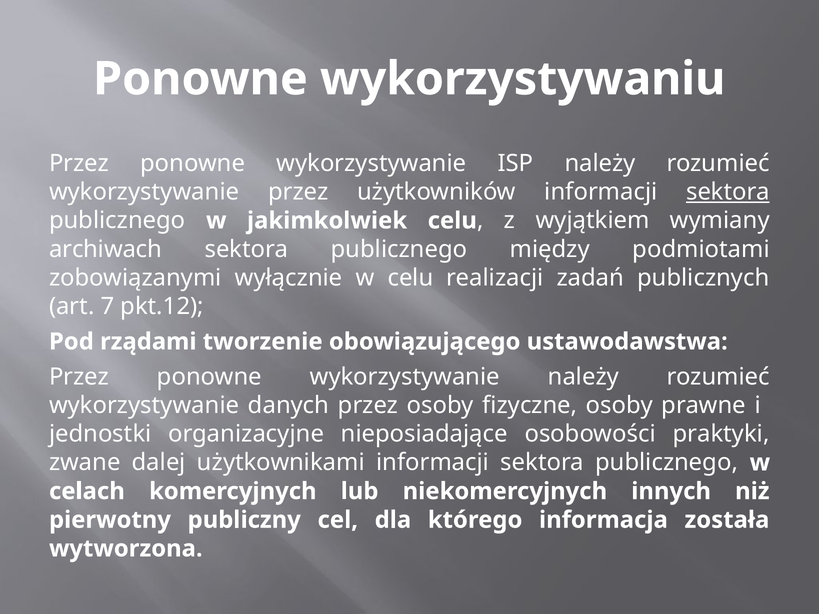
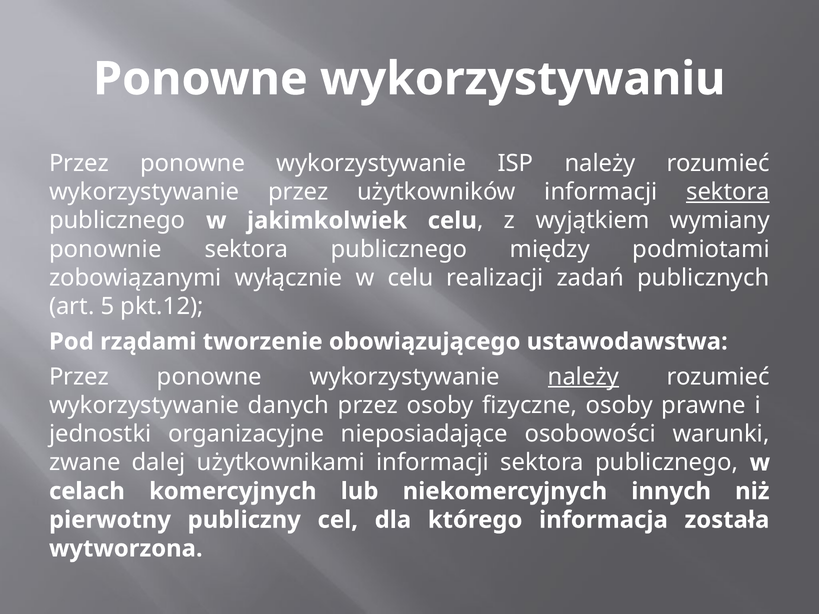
archiwach: archiwach -> ponownie (105, 249)
7: 7 -> 5 (107, 307)
należy underline: none -> present (583, 377)
praktyki: praktyki -> warunki (721, 434)
